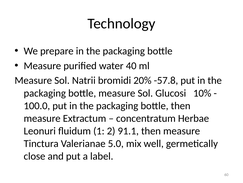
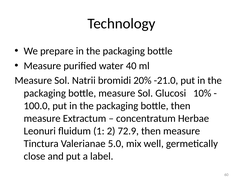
-57.8: -57.8 -> -21.0 (166, 80)
91.1: 91.1 -> 72.9 (128, 130)
